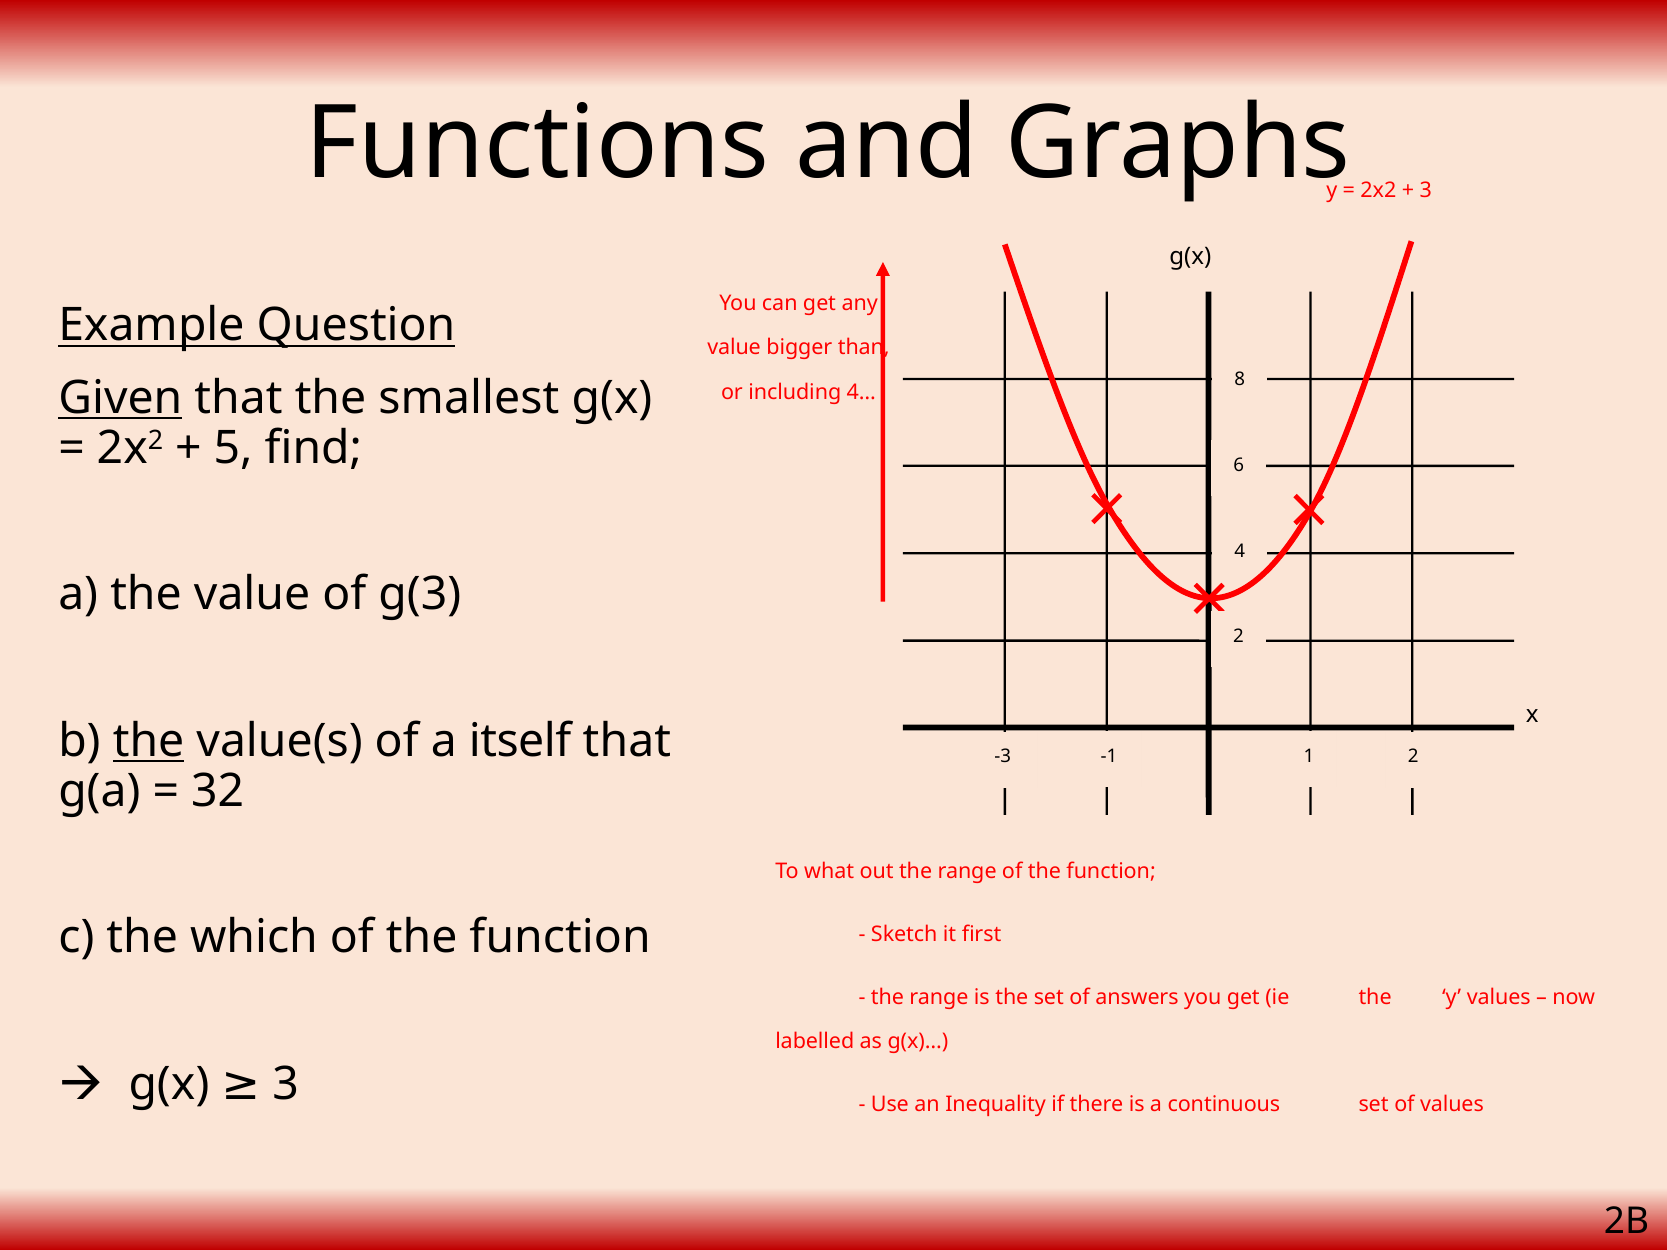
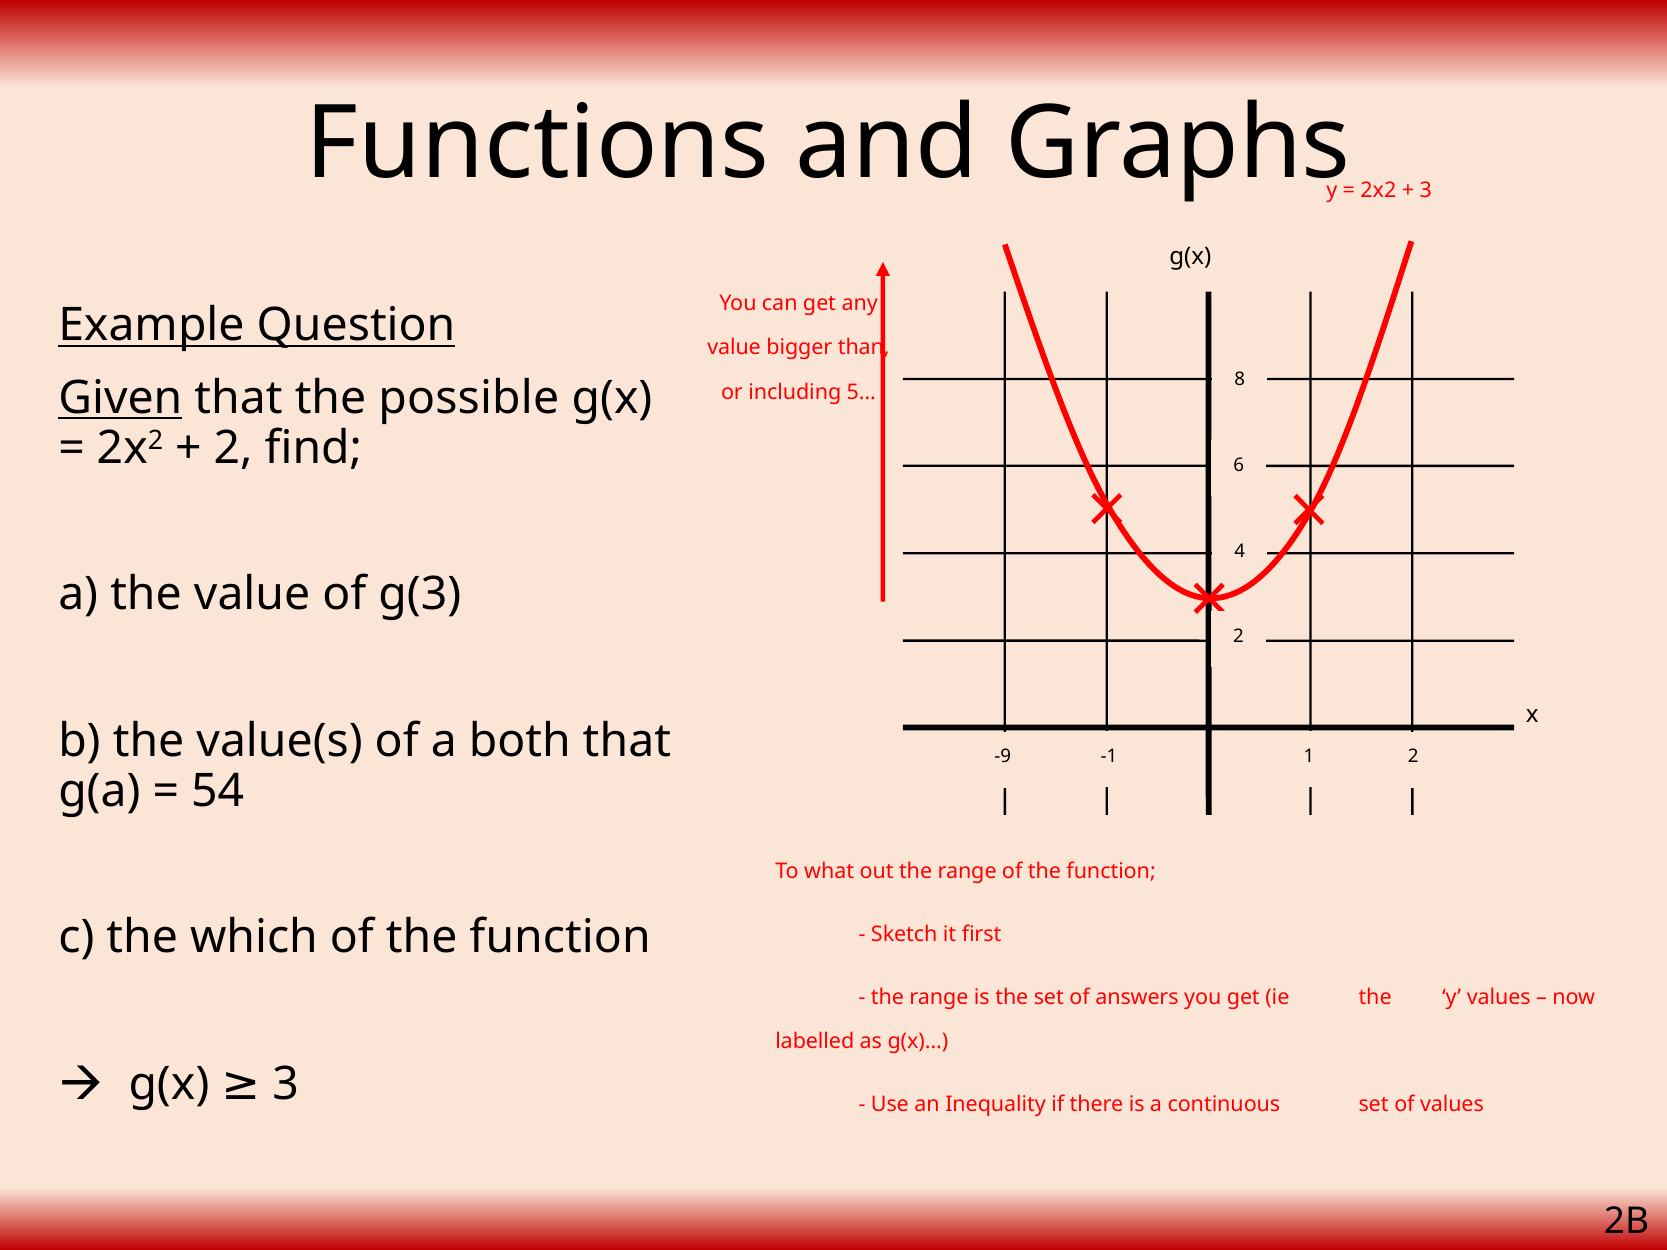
smallest: smallest -> possible (469, 398)
4…: 4… -> 5… (861, 392)
5: 5 -> 2 (233, 448)
the underline: present -> none (149, 741)
itself: itself -> both (520, 741)
-3: -3 -> -9 (1003, 757)
32: 32 -> 54 (218, 791)
